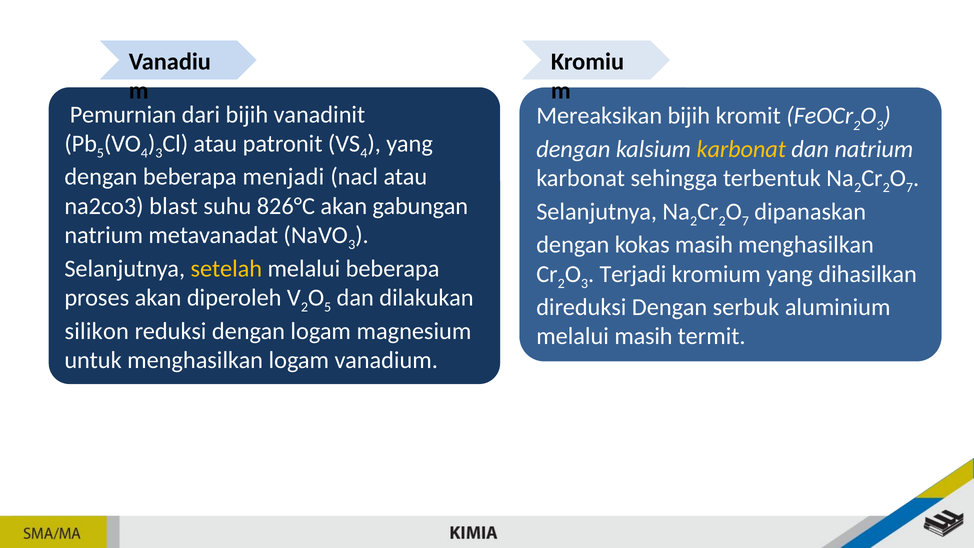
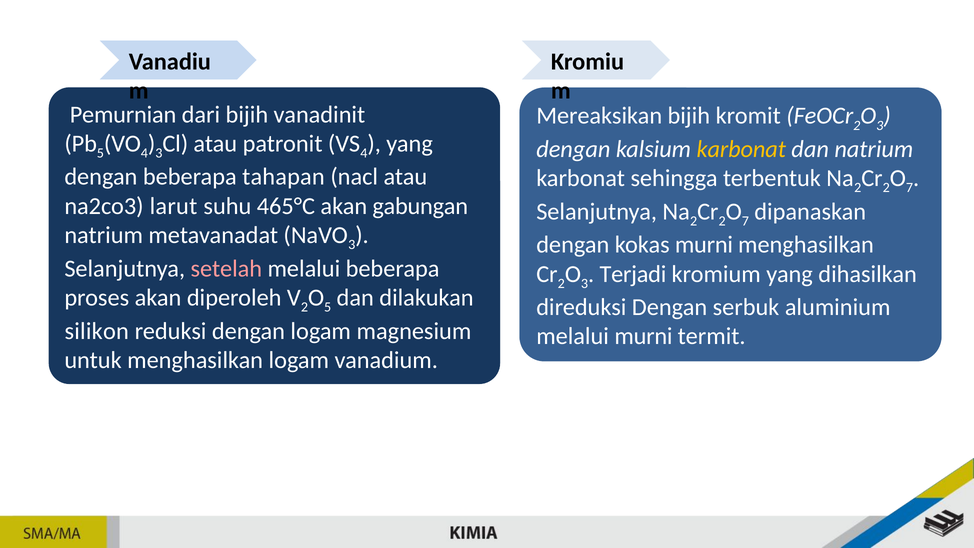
menjadi: menjadi -> tahapan (283, 177)
blast: blast -> larut (173, 206)
826°C: 826°C -> 465°C (286, 206)
kokas masih: masih -> murni (704, 245)
setelah colour: yellow -> pink (226, 269)
melalui masih: masih -> murni (644, 336)
